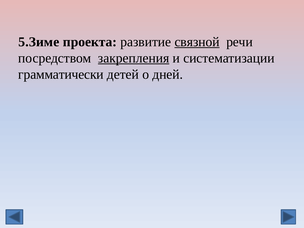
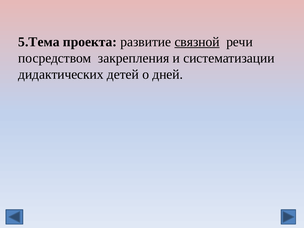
5.Зиме: 5.Зиме -> 5.Тема (39, 42)
закрепления underline: present -> none (134, 58)
грамматически: грамматически -> дидактических (61, 74)
